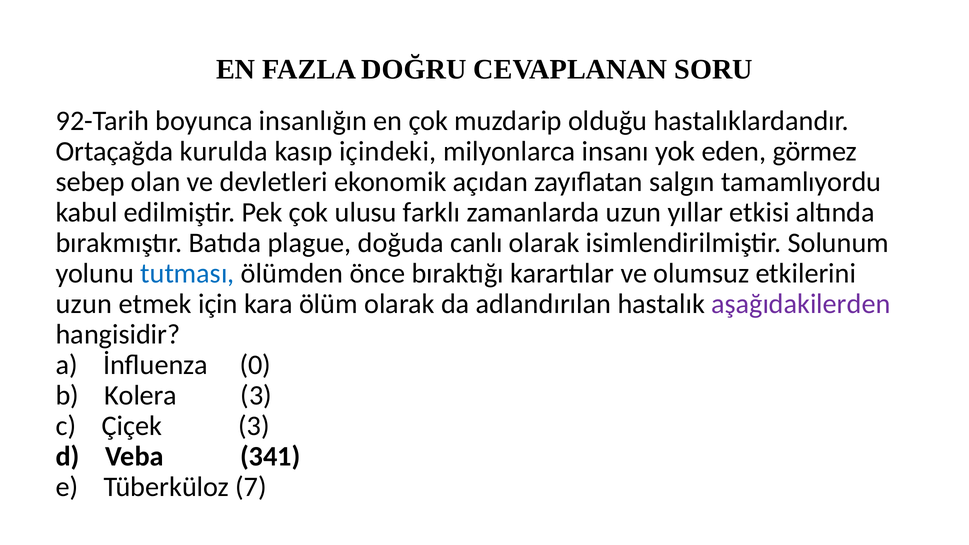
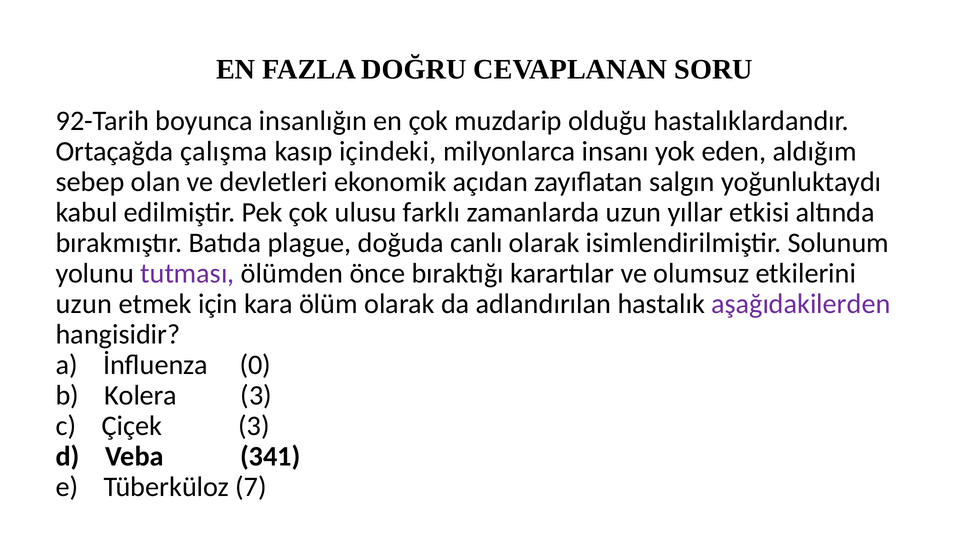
kurulda: kurulda -> çalışma (224, 151)
görmez: görmez -> aldığım (815, 151)
tamamlıyordu: tamamlıyordu -> yoğunluktaydı (801, 182)
tutması colour: blue -> purple (187, 273)
